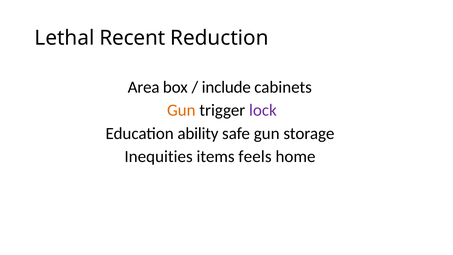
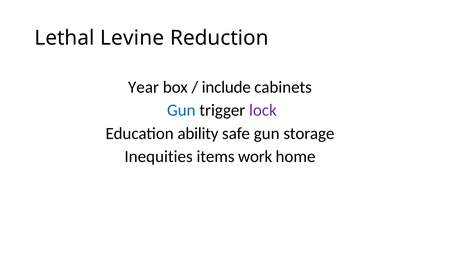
Recent: Recent -> Levine (132, 38)
Area: Area -> Year (143, 87)
Gun colour: orange -> blue (181, 110)
feels: feels -> work (255, 156)
